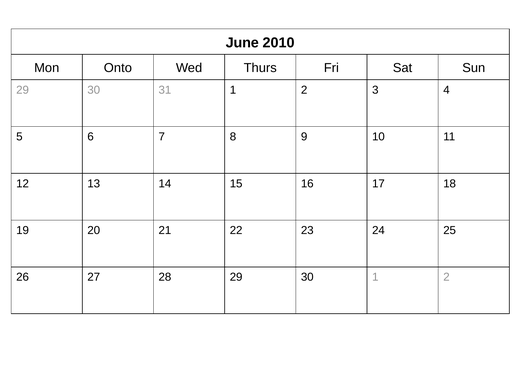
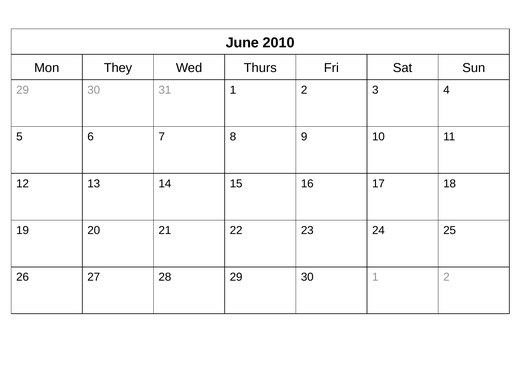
Onto: Onto -> They (118, 68)
